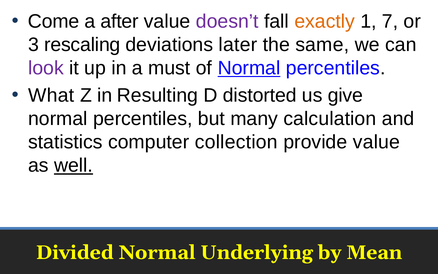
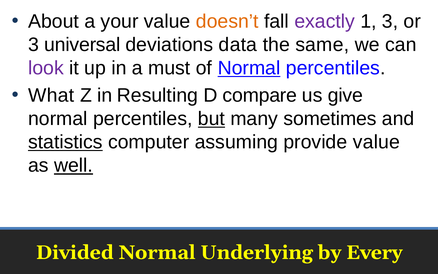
Come: Come -> About (54, 21)
after: after -> your (120, 21)
doesn’t colour: purple -> orange (227, 21)
exactly colour: orange -> purple (325, 21)
1 7: 7 -> 3 (390, 21)
rescaling: rescaling -> universal (82, 45)
later: later -> data (238, 45)
distorted: distorted -> compare (260, 95)
but underline: none -> present (211, 119)
calculation: calculation -> sometimes (330, 119)
statistics underline: none -> present (65, 142)
collection: collection -> assuming (236, 142)
Mean: Mean -> Every (374, 252)
